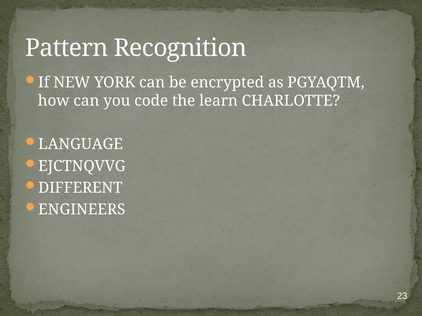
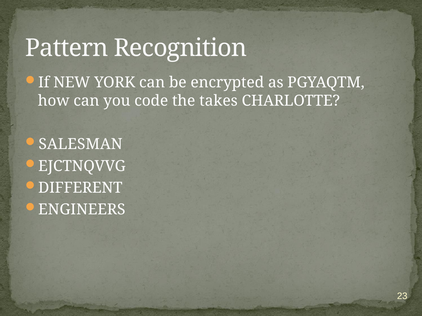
learn: learn -> takes (218, 101)
LANGUAGE: LANGUAGE -> SALESMAN (81, 145)
